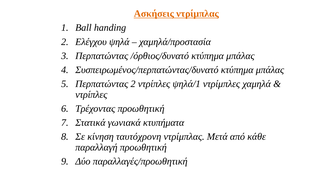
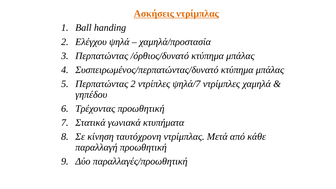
ψηλά/1: ψηλά/1 -> ψηλά/7 (187, 84)
ντρίπλες: ντρίπλες -> γηπέδου (91, 95)
